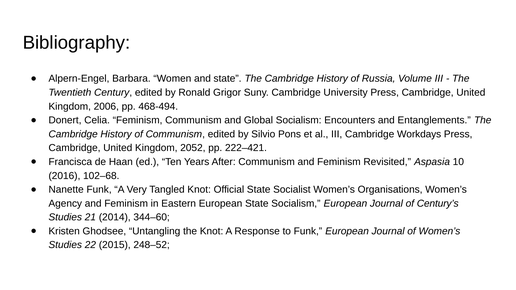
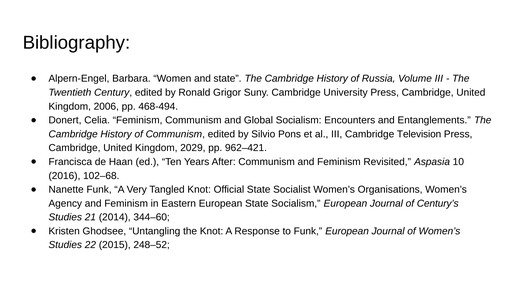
Workdays: Workdays -> Television (419, 134)
2052: 2052 -> 2029 (193, 148)
222–421: 222–421 -> 962–421 (246, 148)
